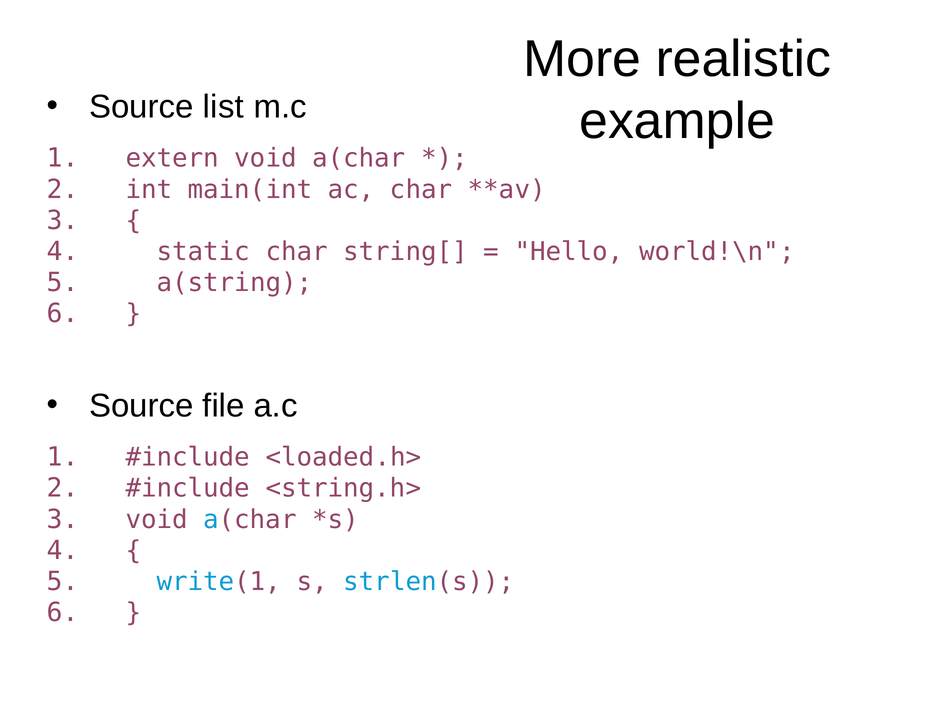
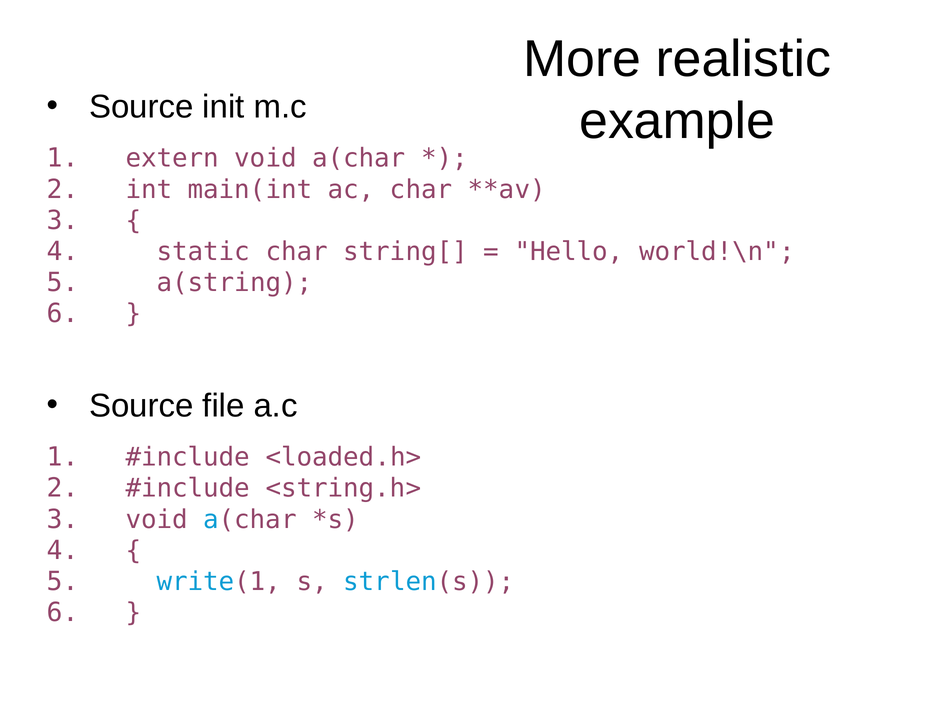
list: list -> init (224, 107)
